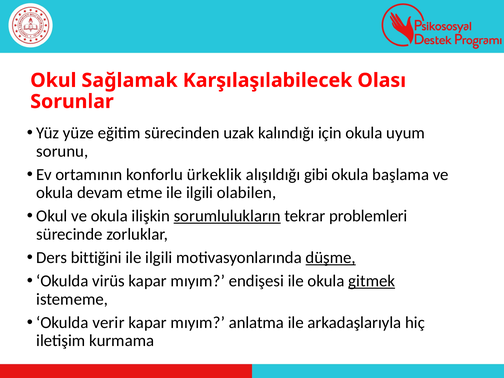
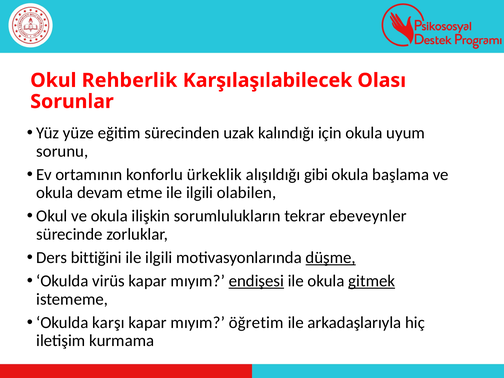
Sağlamak: Sağlamak -> Rehberlik (129, 80)
sorumlulukların underline: present -> none (227, 216)
problemleri: problemleri -> ebeveynler (368, 216)
endişesi underline: none -> present (256, 281)
verir: verir -> karşı (108, 323)
anlatma: anlatma -> öğretim (256, 323)
